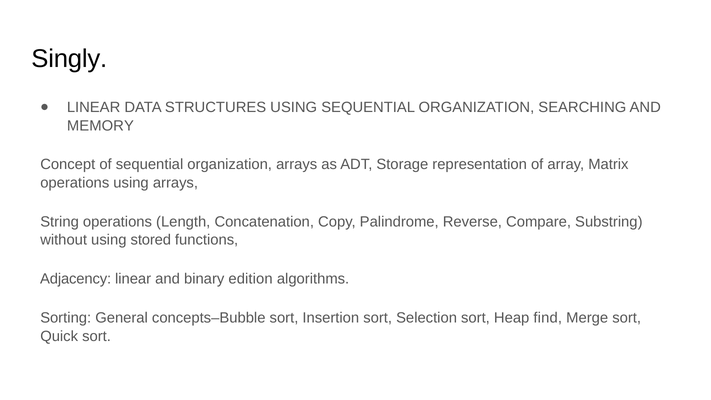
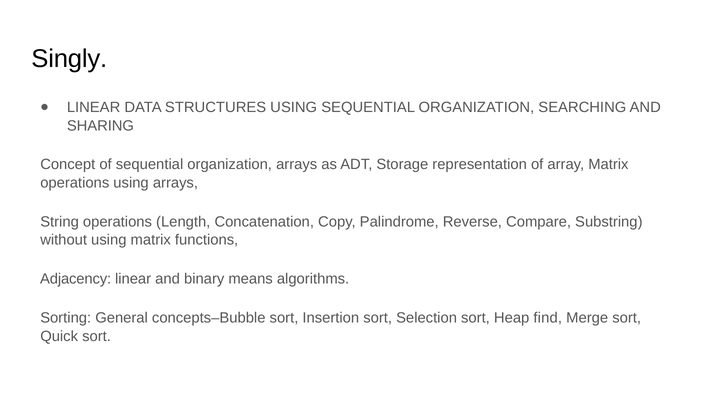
MEMORY: MEMORY -> SHARING (100, 126)
using stored: stored -> matrix (151, 240)
edition: edition -> means (251, 279)
